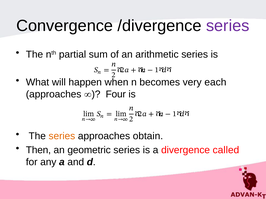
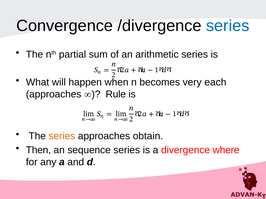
series colour: purple -> blue (228, 26)
Four: Four -> Rule (116, 94)
geometric: geometric -> sequence (89, 150)
called: called -> where (226, 150)
